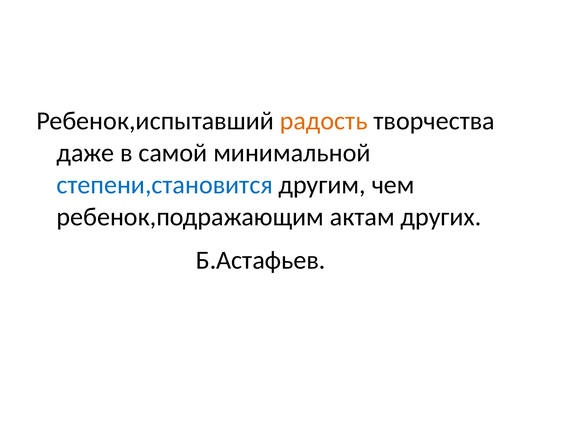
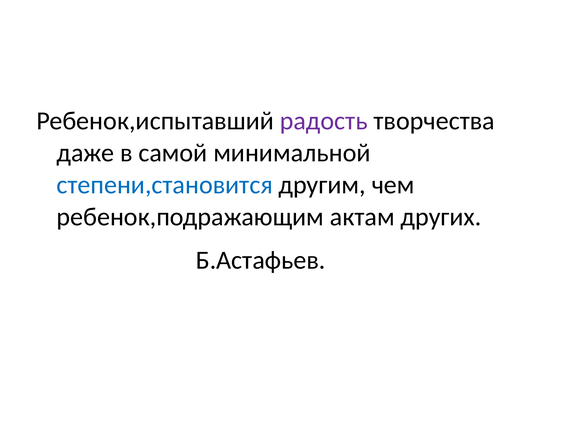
радость colour: orange -> purple (324, 121)
